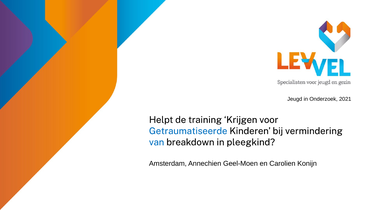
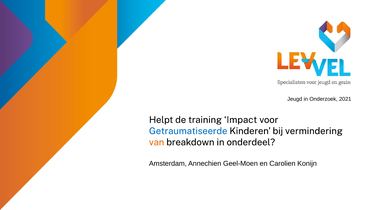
Krijgen: Krijgen -> Impact (241, 120)
van colour: blue -> orange (157, 142)
pleegkind: pleegkind -> onderdeel (251, 142)
